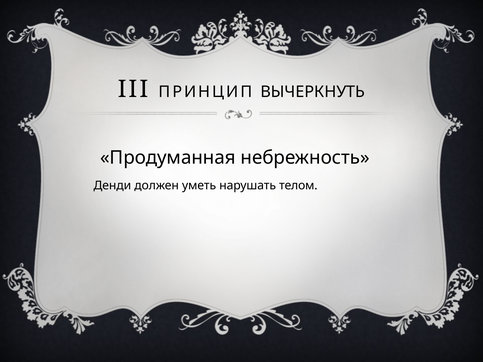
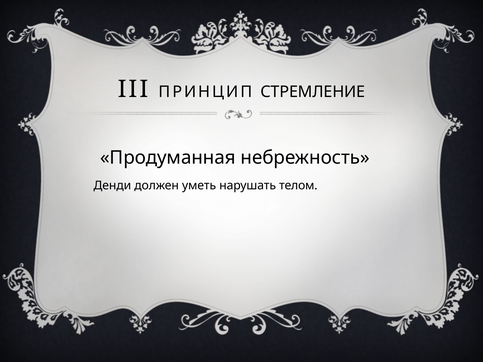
ВЫЧЕРКНУТЬ: ВЫЧЕРКНУТЬ -> СТРЕМЛЕНИЕ (313, 92)
